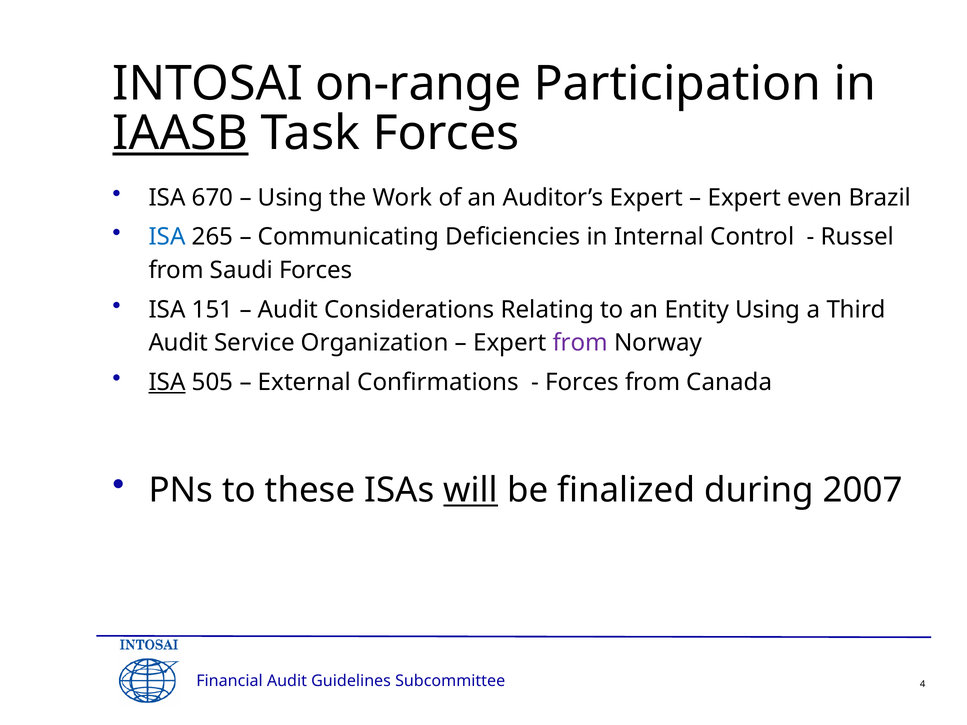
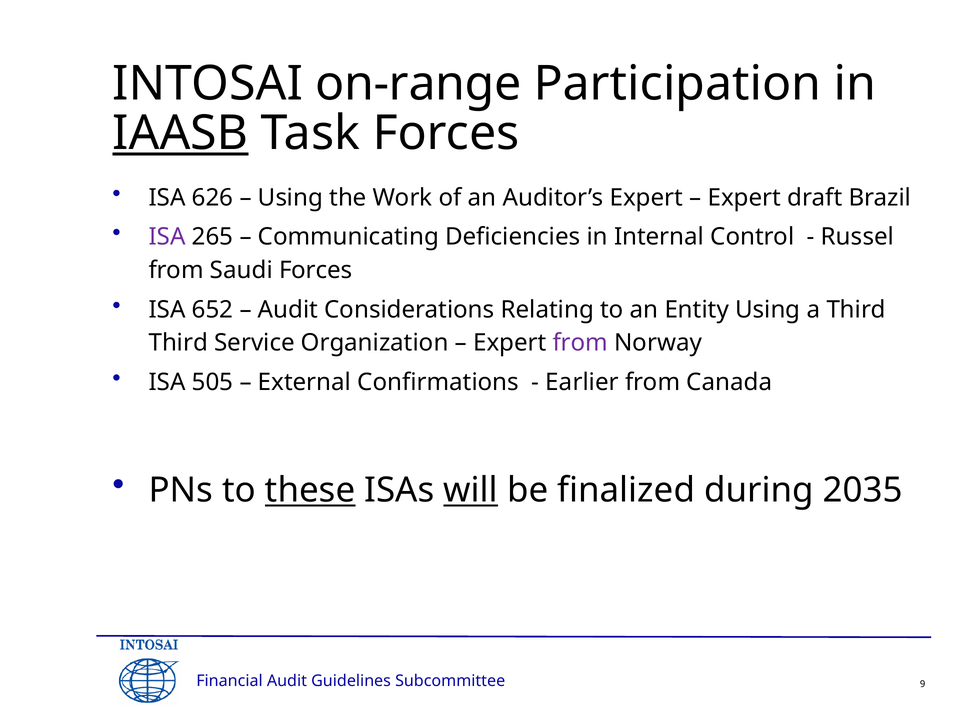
670: 670 -> 626 (213, 198)
even: even -> draft (815, 198)
ISA colour: blue -> purple (167, 237)
151: 151 -> 652 (213, 310)
Audit: Audit -> Third (178, 343)
ISA underline: present -> none (167, 383)
Forces: Forces -> Earlier (582, 383)
these underline: none -> present (310, 491)
2007: 2007 -> 2035 (863, 491)
4: 4 -> 9 (923, 684)
